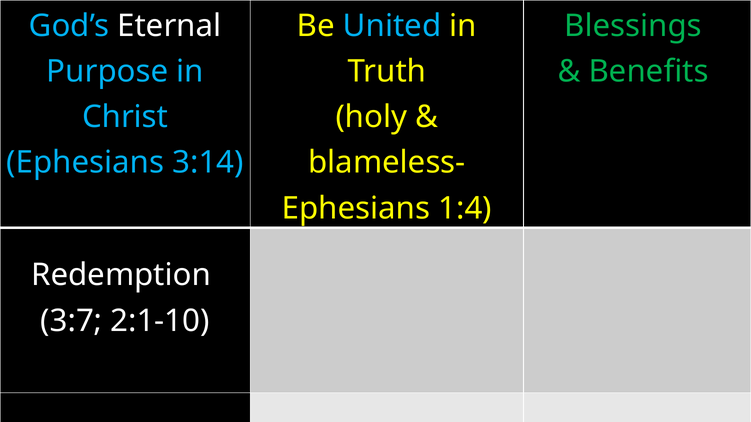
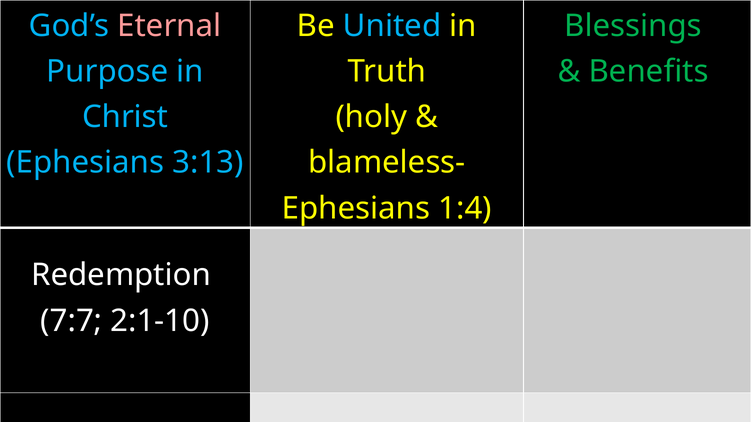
Eternal colour: white -> pink (169, 26)
3:14: 3:14 -> 3:13 (208, 163)
3:7: 3:7 -> 7:7 (71, 321)
